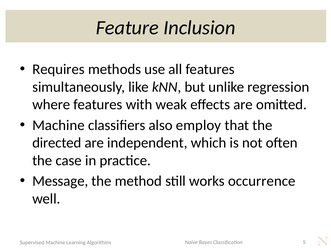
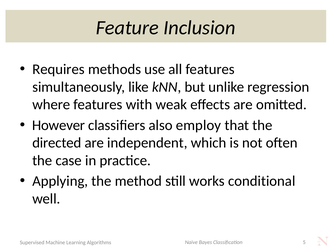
Machine: Machine -> However (59, 125)
Message: Message -> Applying (60, 181)
occurrence: occurrence -> conditional (262, 181)
